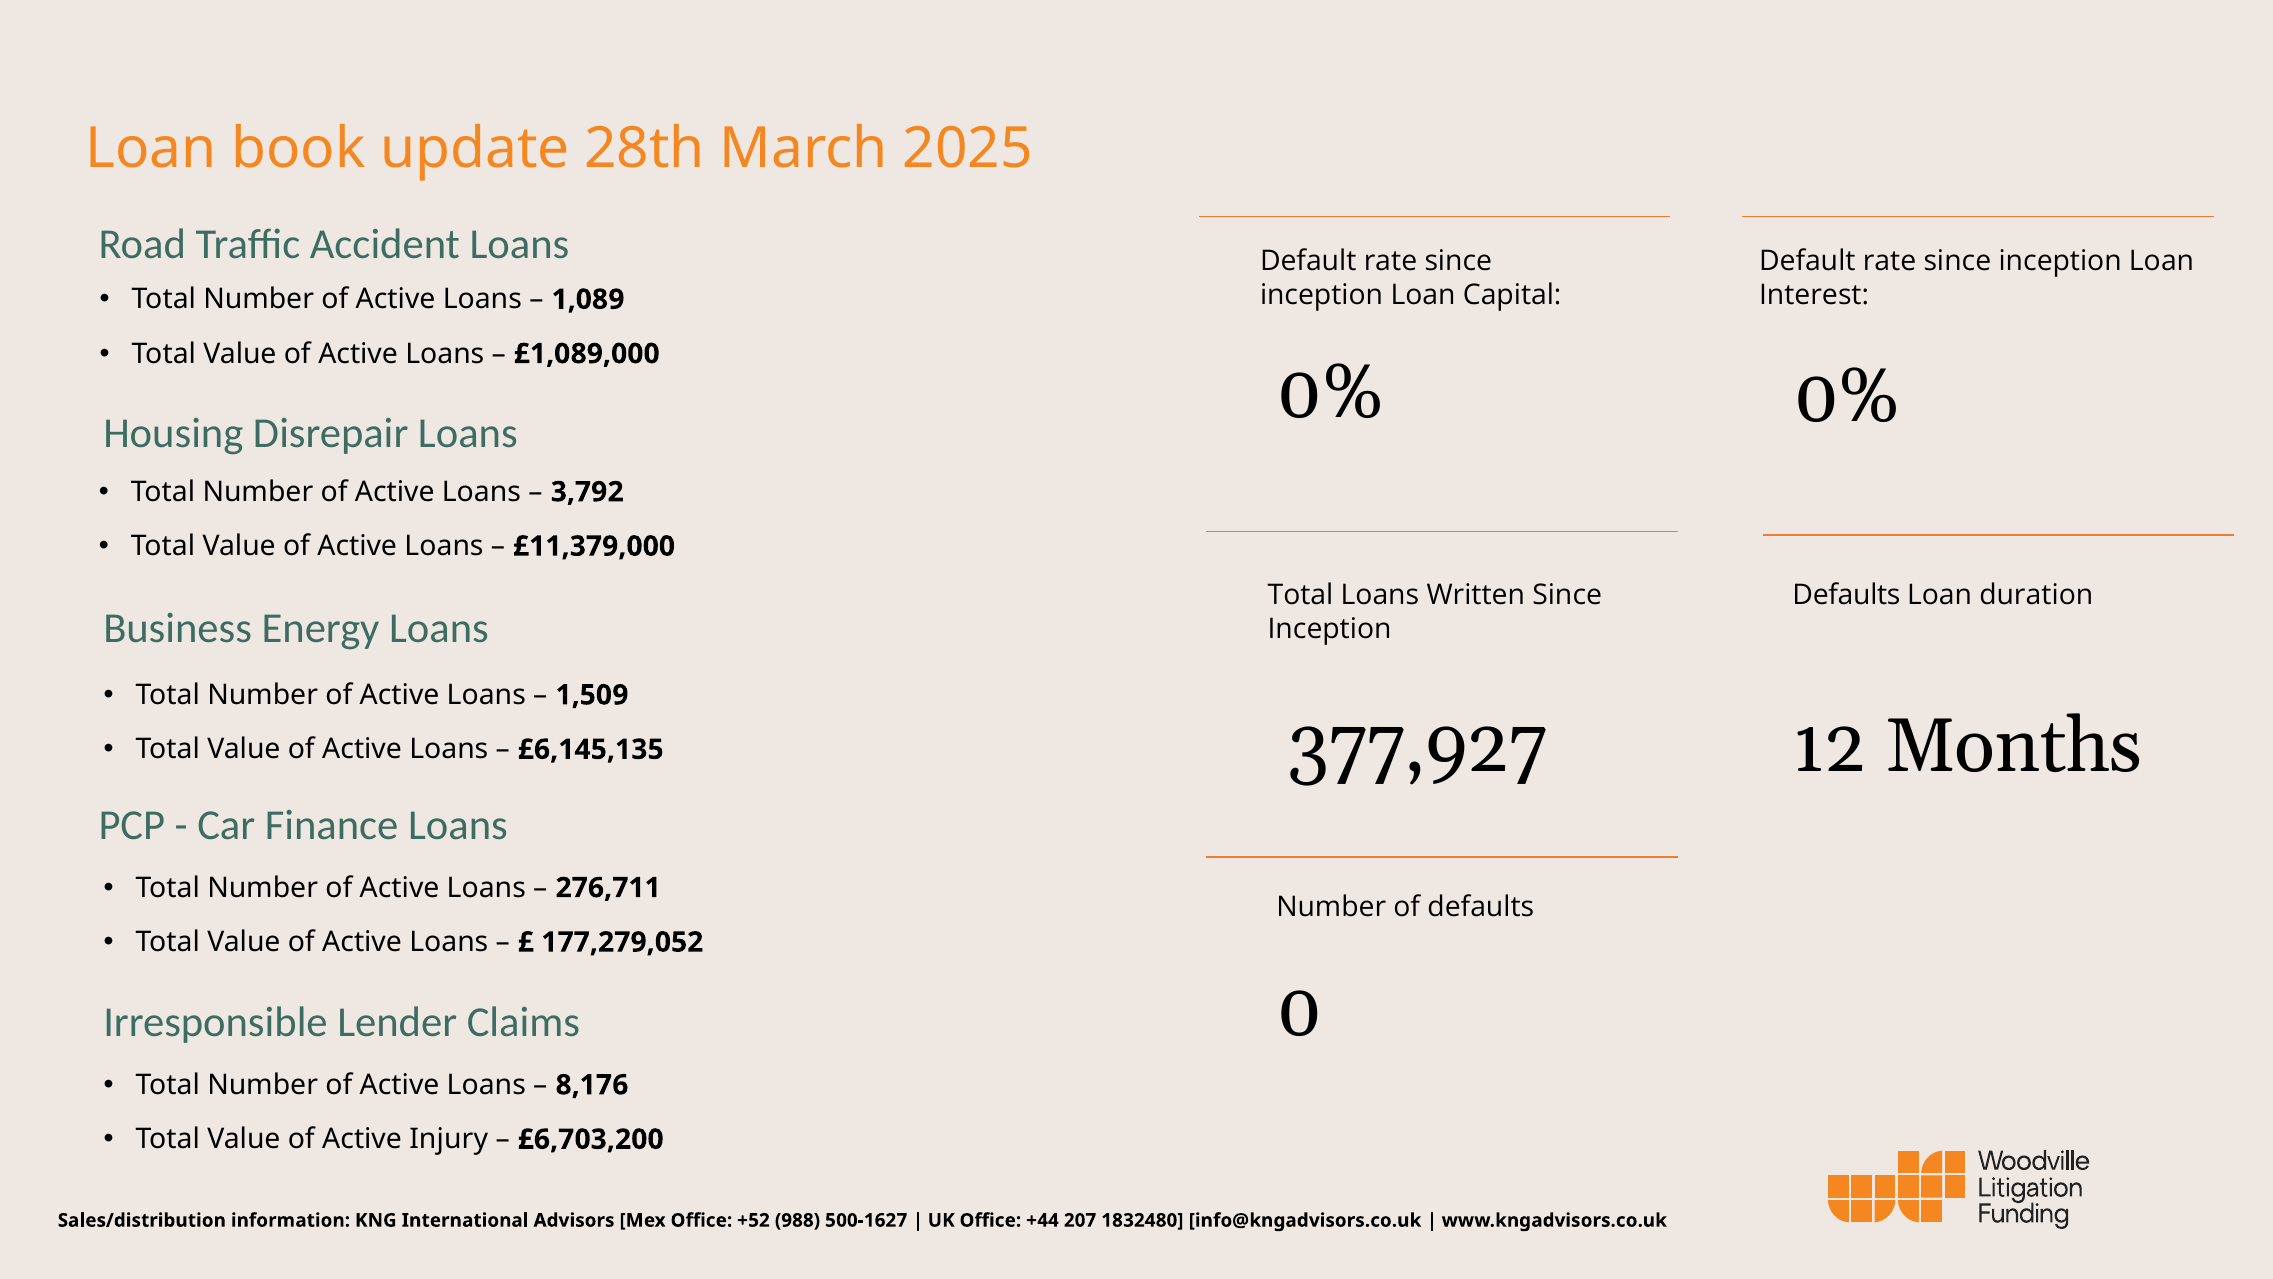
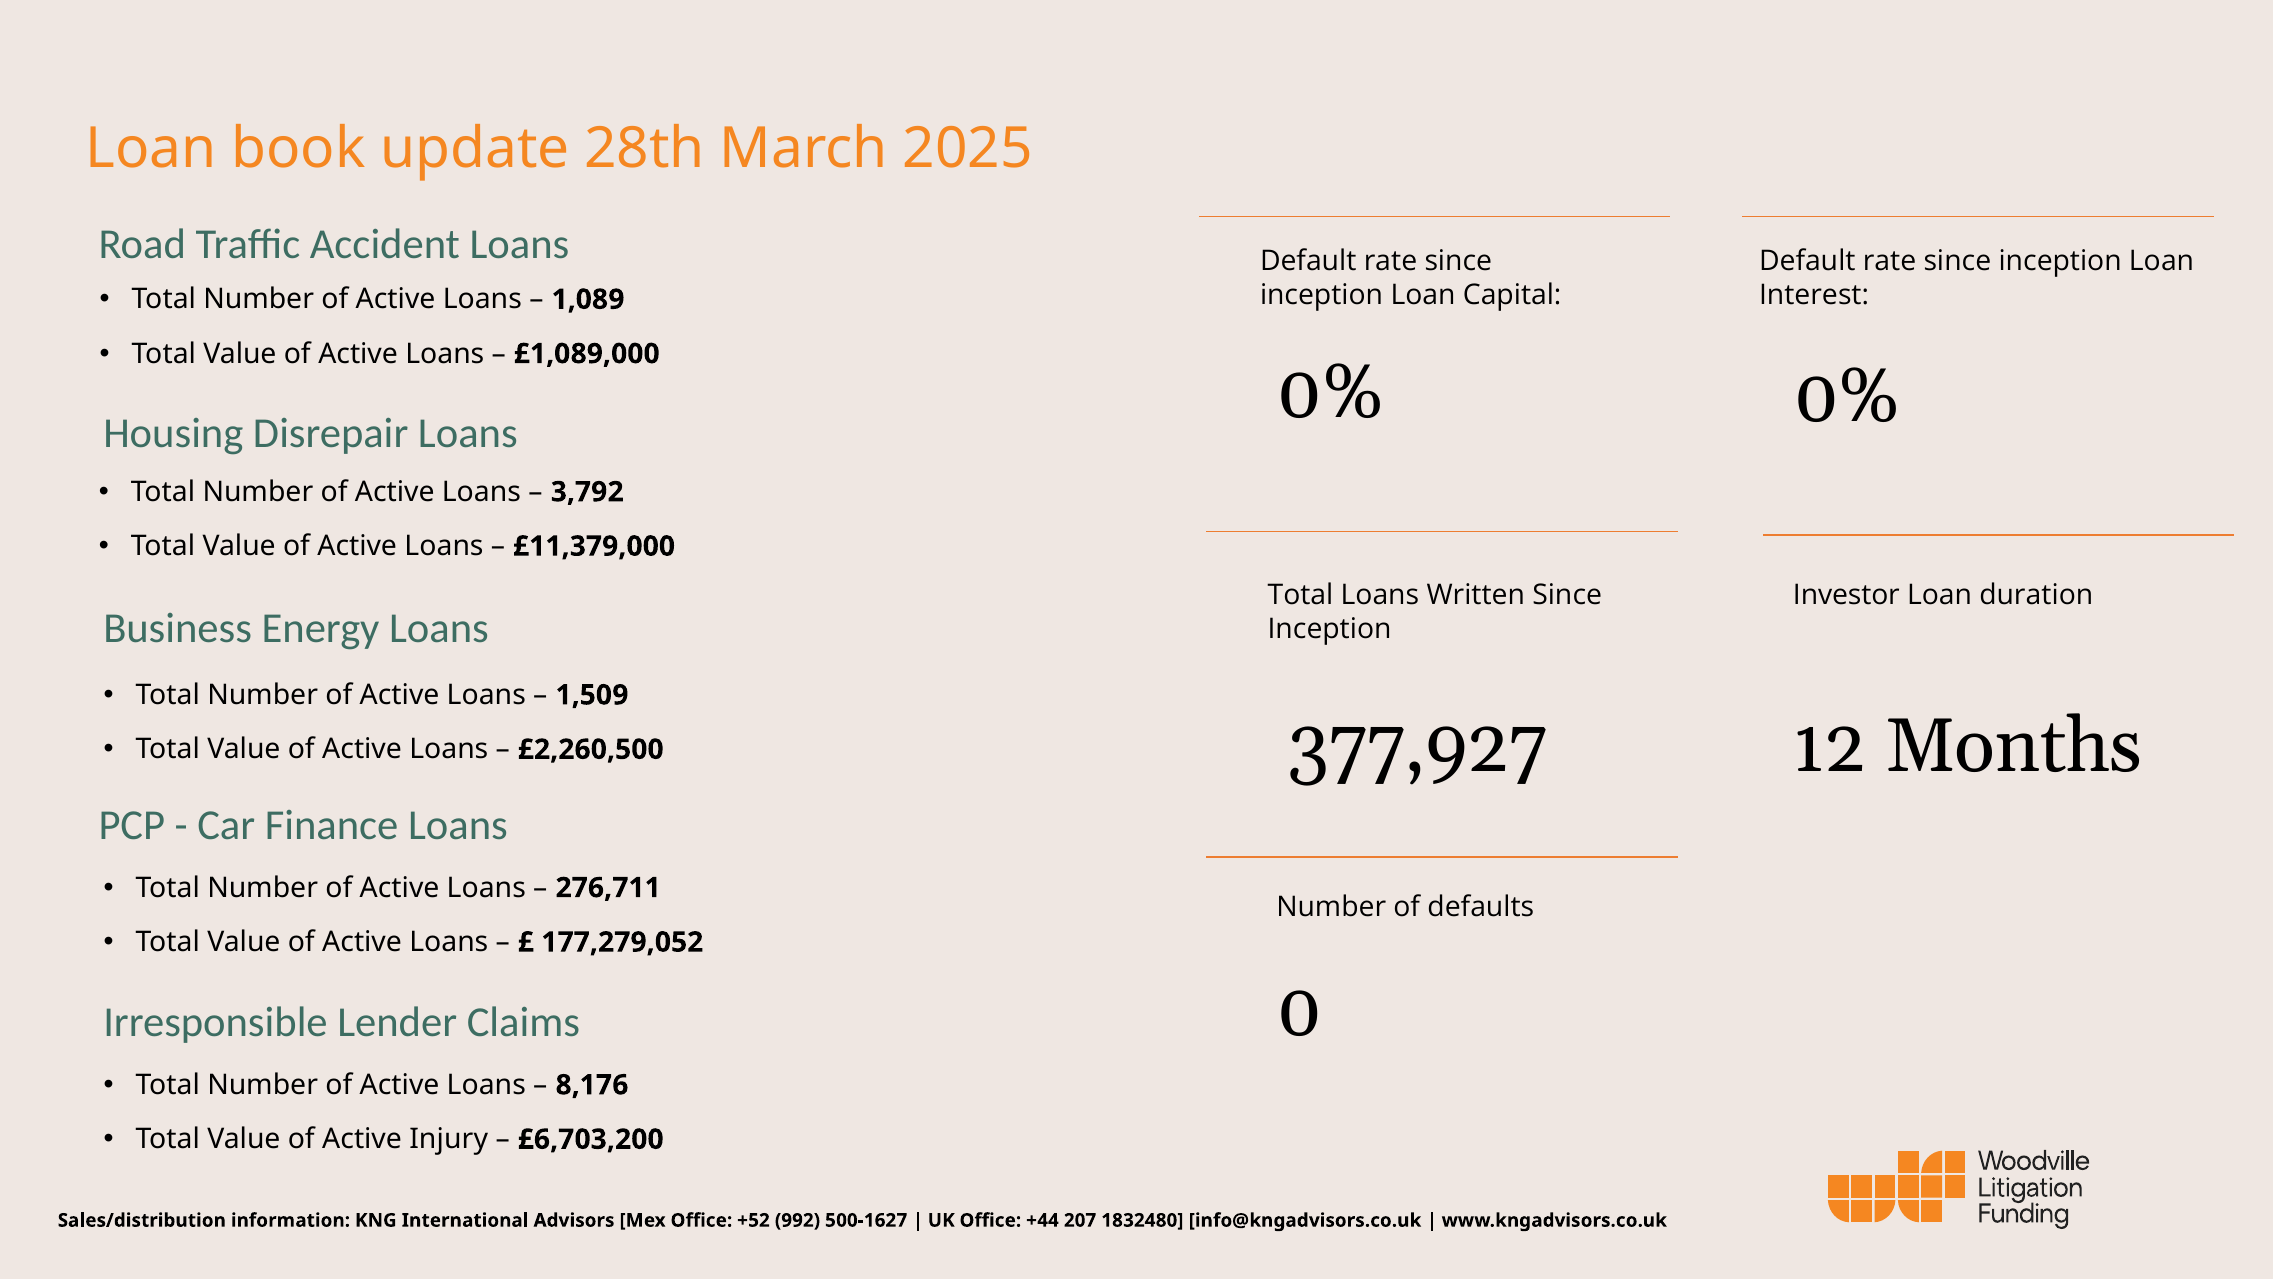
Defaults: Defaults -> Investor (1846, 595)
£6,145,135: £6,145,135 -> £2,260,500 (591, 749)
988: 988 -> 992 (797, 1220)
